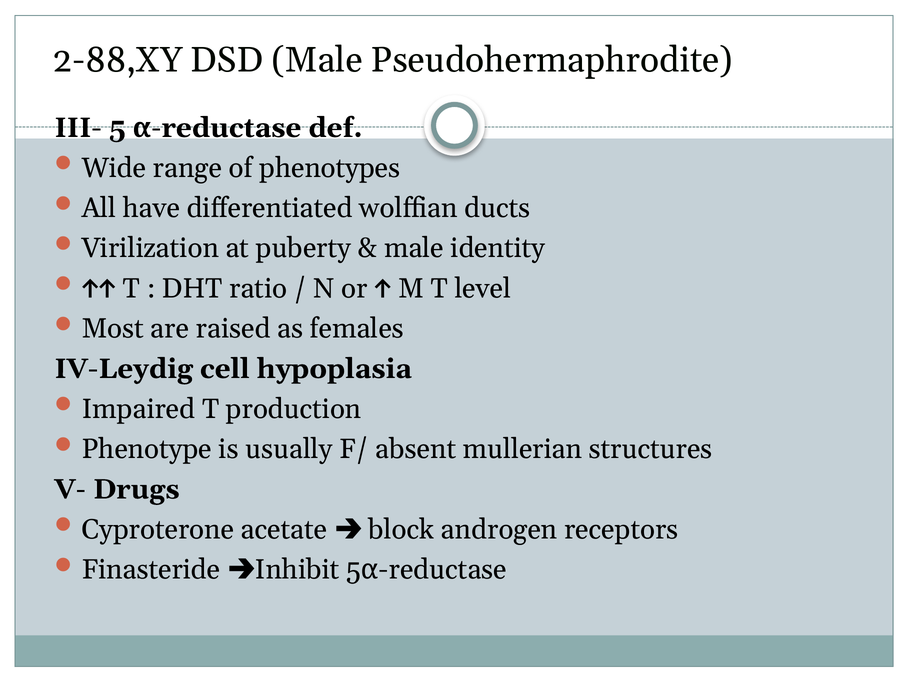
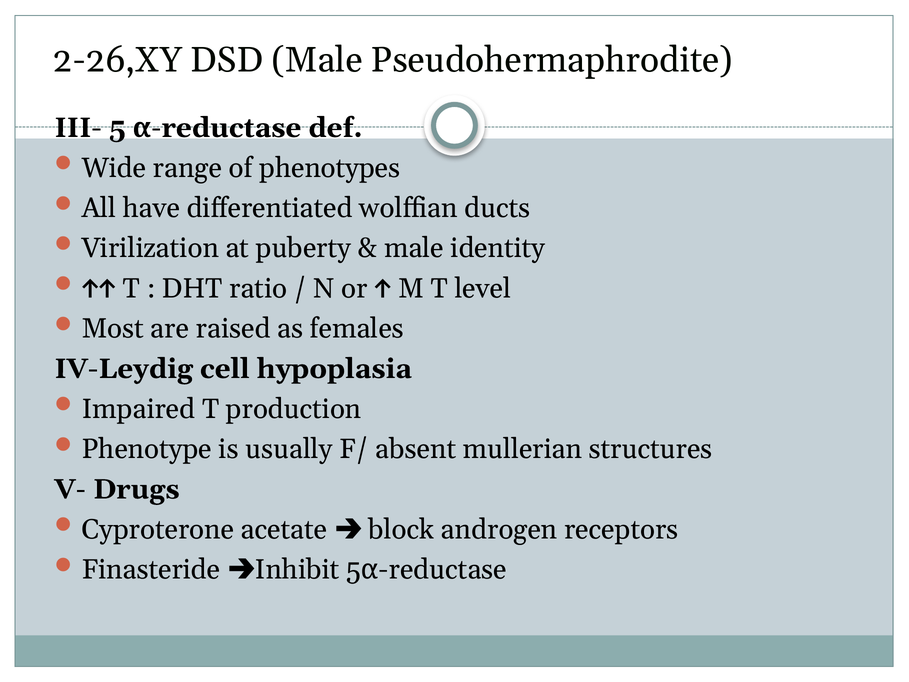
2-88,XY: 2-88,XY -> 2-26,XY (118, 60)
